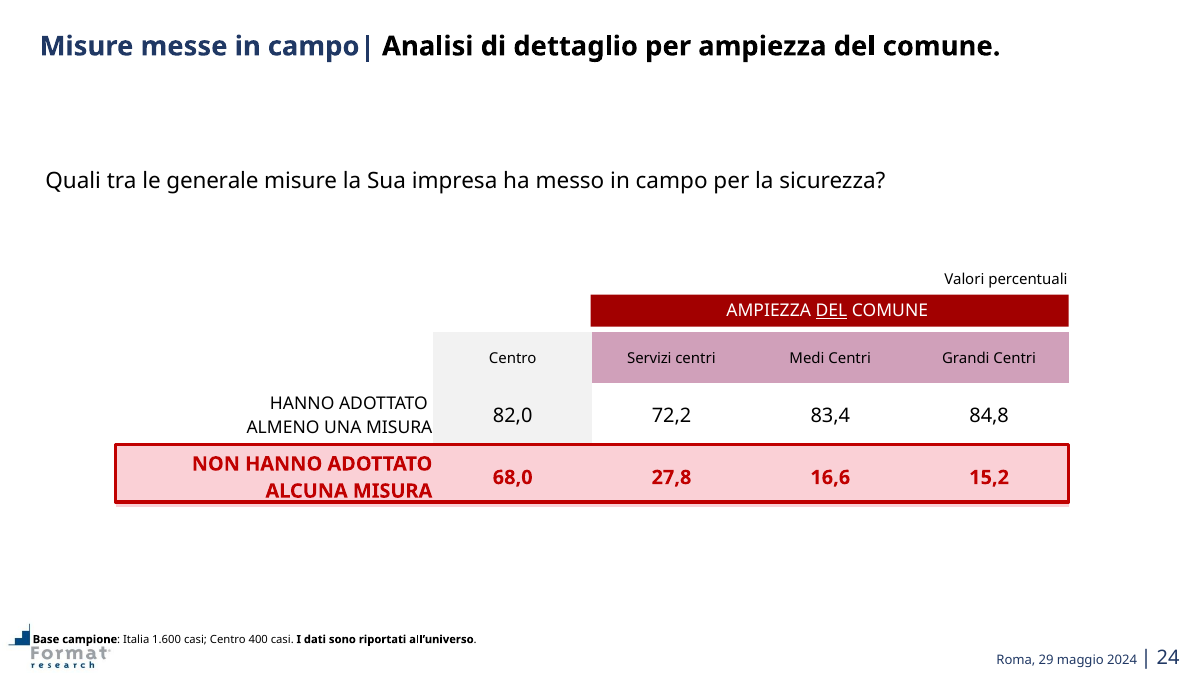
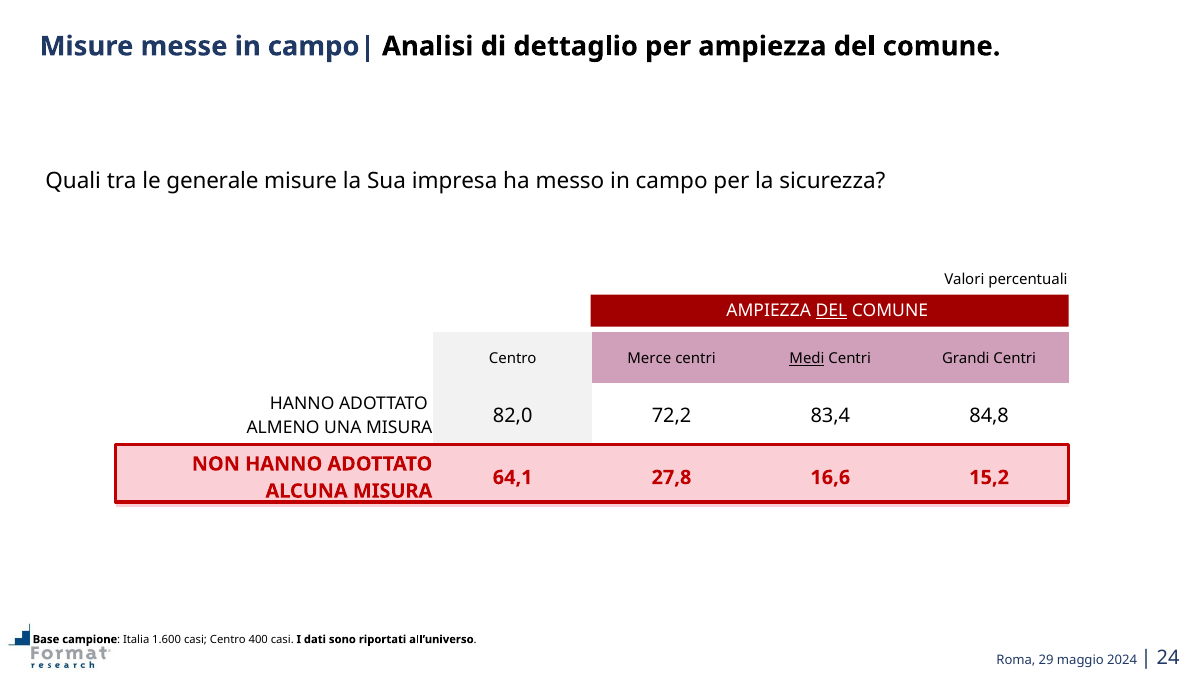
Servizi: Servizi -> Merce (649, 359)
Medi underline: none -> present (807, 359)
68,0: 68,0 -> 64,1 (513, 478)
